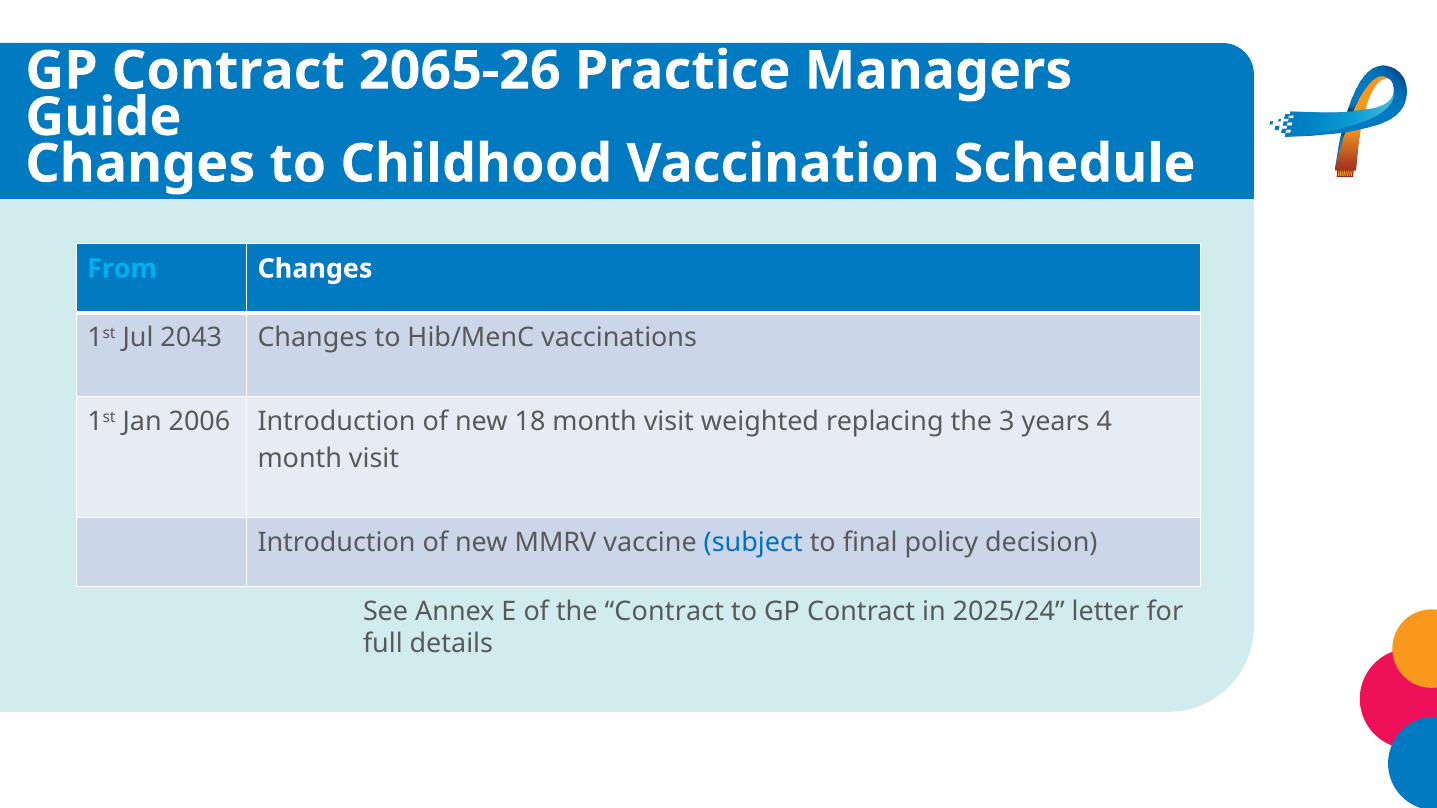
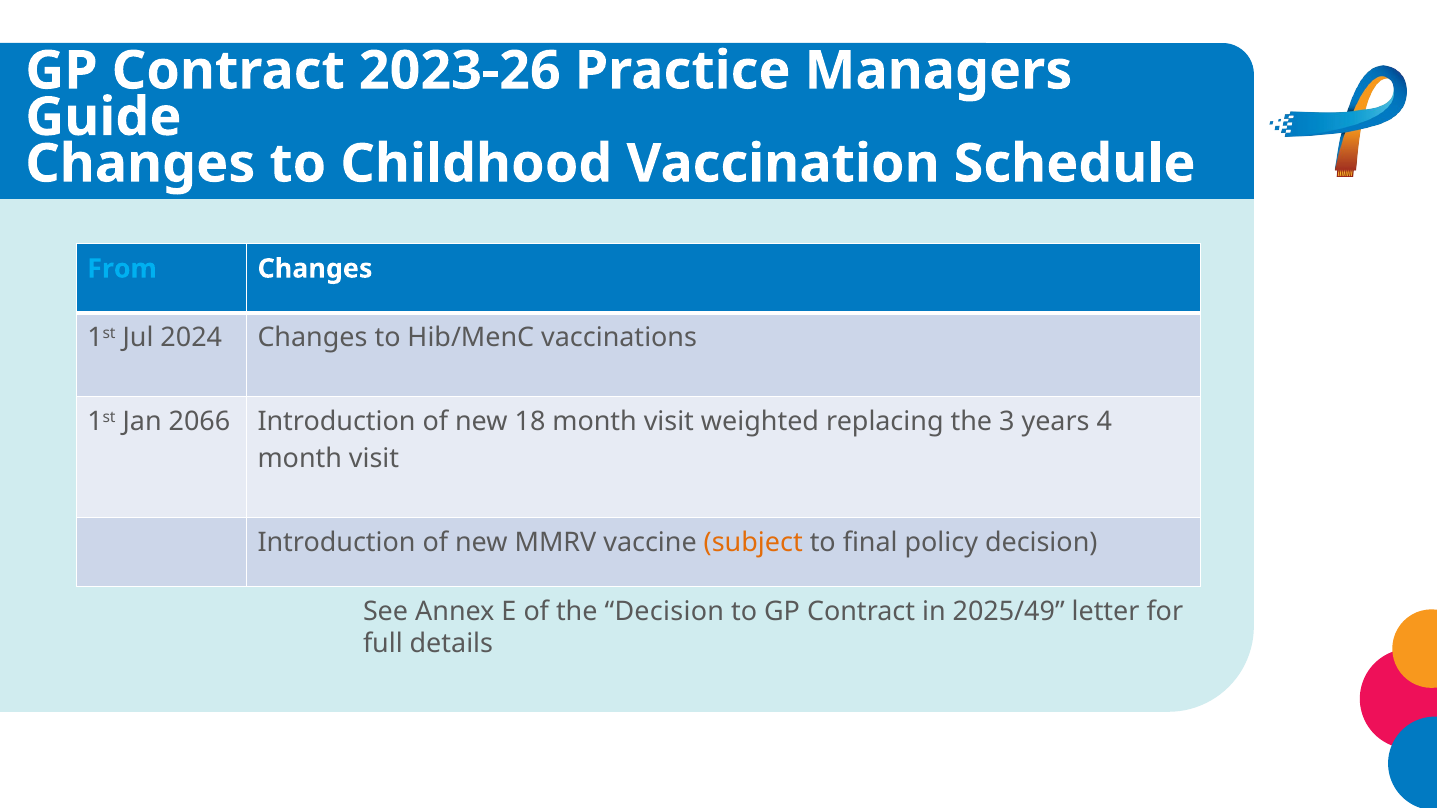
2065-26: 2065-26 -> 2023-26 (460, 71)
2043: 2043 -> 2024 (191, 338)
2006: 2006 -> 2066 (199, 422)
subject colour: blue -> orange (753, 543)
the Contract: Contract -> Decision (664, 612)
2025/24: 2025/24 -> 2025/49 (1009, 612)
